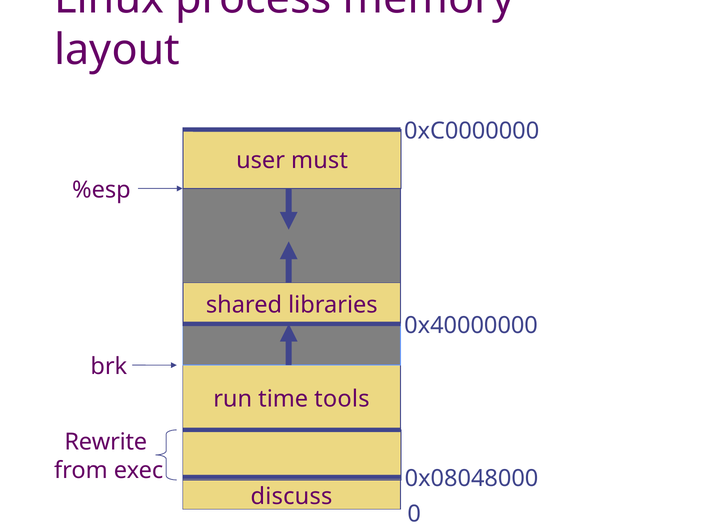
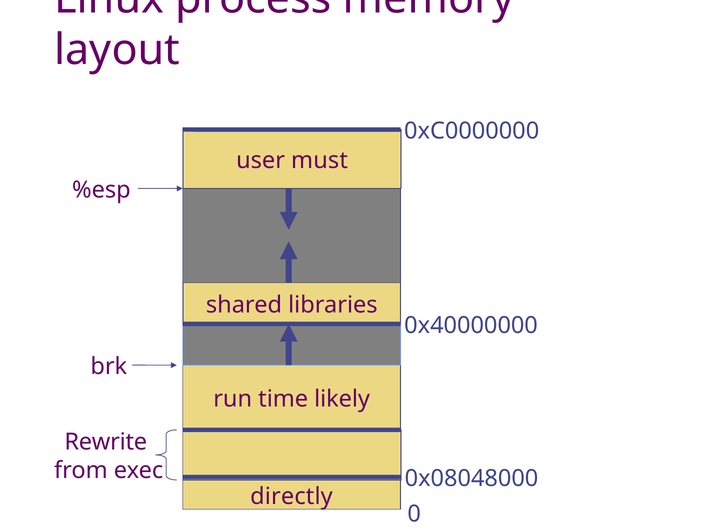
tools: tools -> likely (342, 399)
discuss: discuss -> directly (292, 497)
